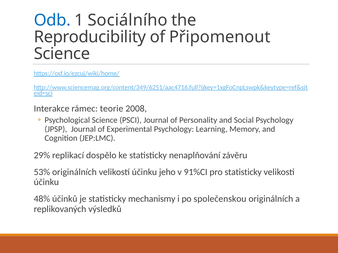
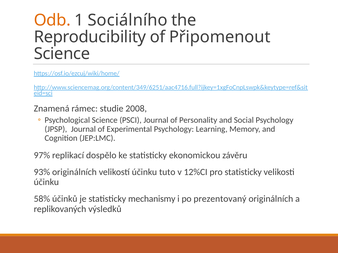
Odb colour: blue -> orange (52, 20)
Interakce: Interakce -> Znamená (52, 109)
teorie: teorie -> studie (112, 109)
29%: 29% -> 97% (42, 156)
nenaplňování: nenaplňování -> ekonomickou (195, 156)
53%: 53% -> 93% (42, 172)
jeho: jeho -> tuto (167, 172)
91%CI: 91%CI -> 12%CI (196, 172)
48%: 48% -> 58% (42, 199)
společenskou: společenskou -> prezentovaný (220, 199)
